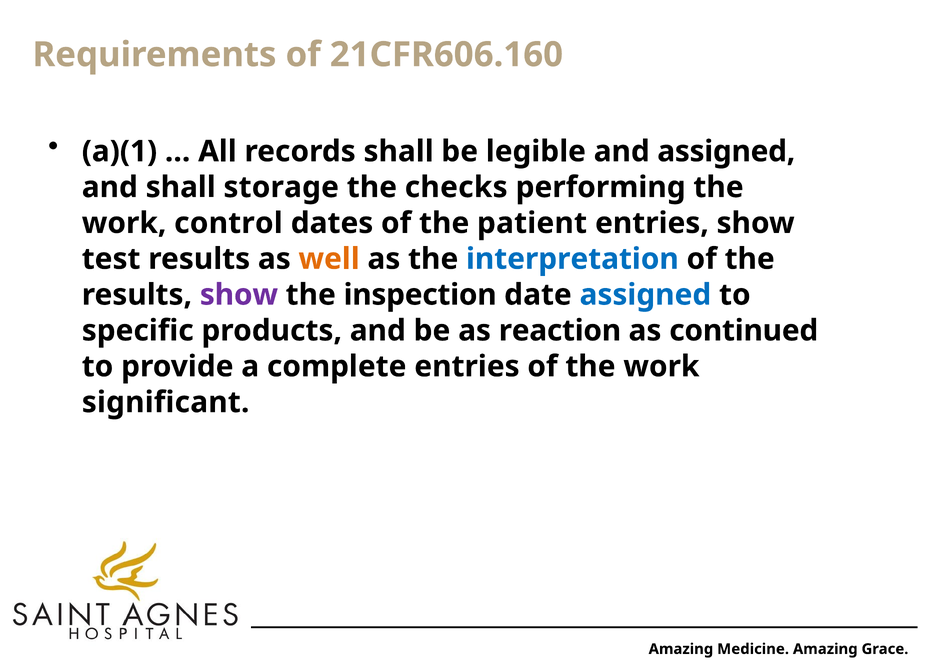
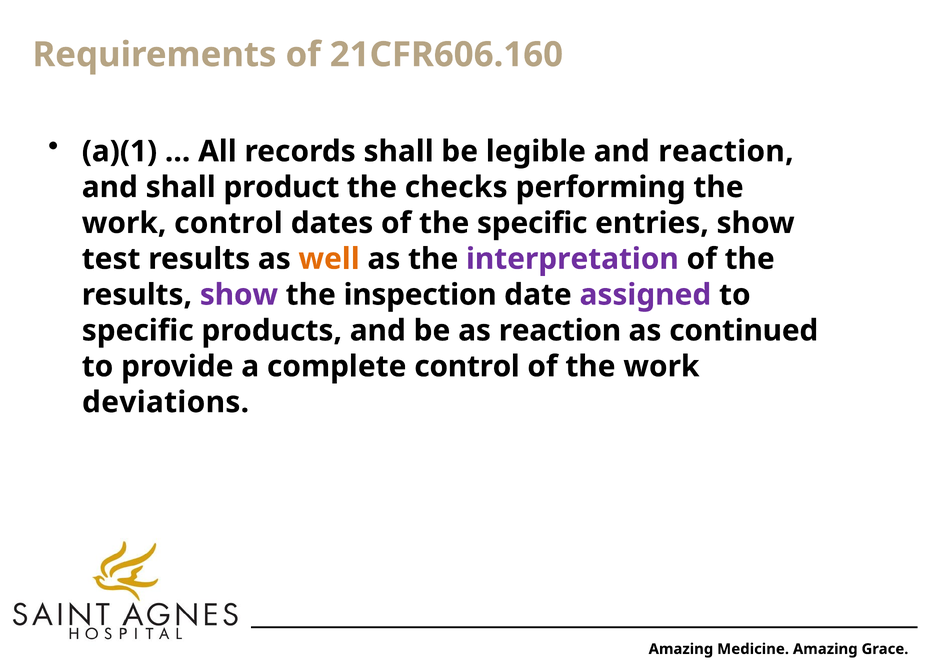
and assigned: assigned -> reaction (726, 151)
storage: storage -> product (281, 187)
the patient: patient -> specific (532, 223)
interpretation colour: blue -> purple (572, 259)
assigned colour: blue -> purple (645, 295)
complete entries: entries -> control (467, 367)
significant: significant -> deviations (166, 402)
